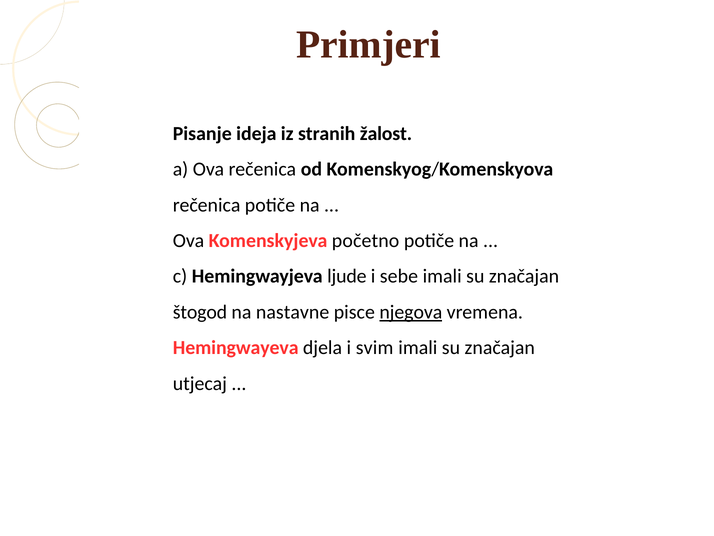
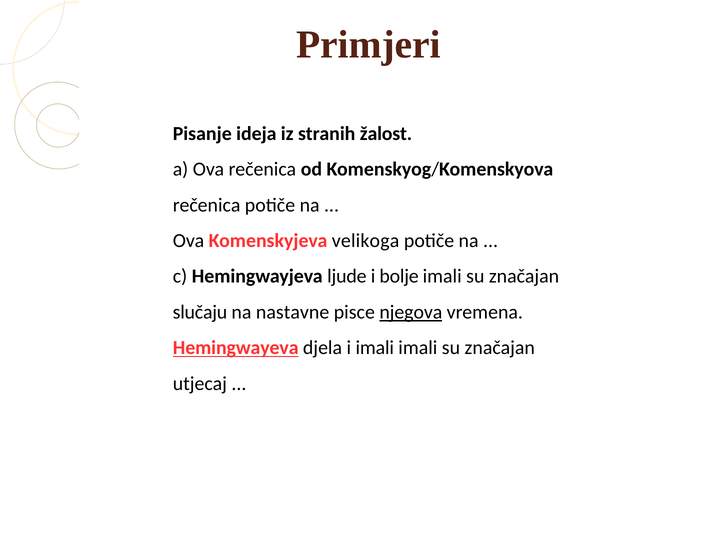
početno: početno -> velikoga (366, 240)
sebe: sebe -> bolje (399, 276)
štogod: štogod -> slučaju (200, 312)
Hemingwayeva underline: none -> present (236, 348)
i svim: svim -> imali (375, 348)
